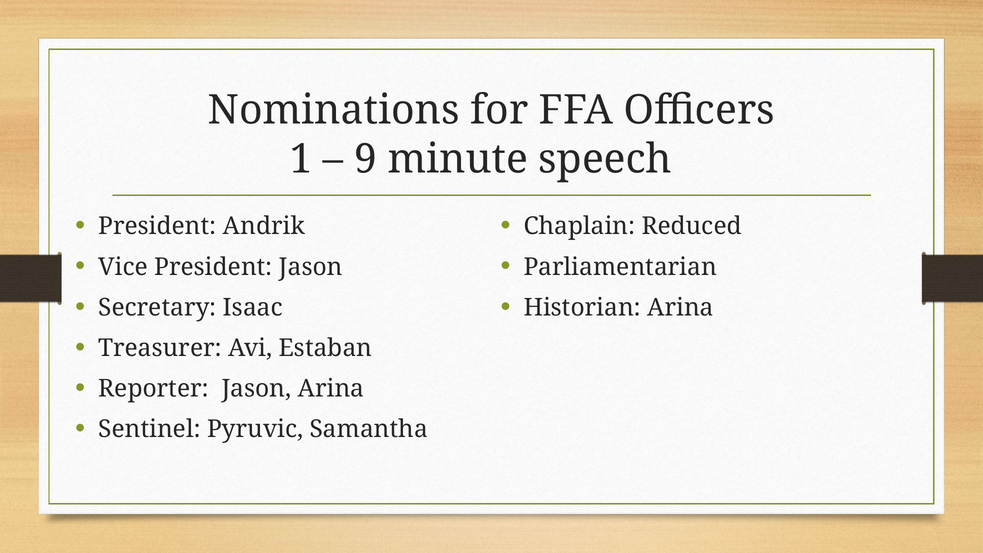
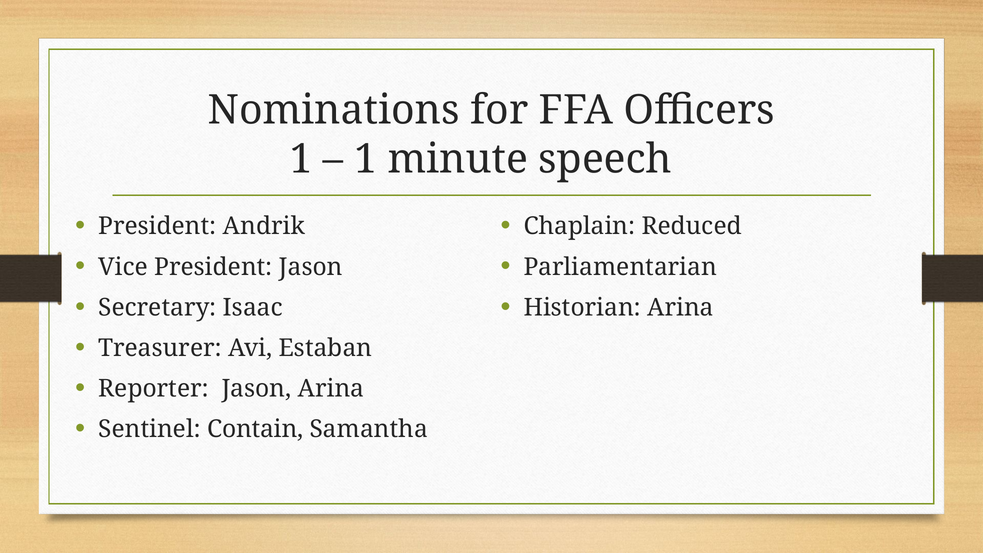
9: 9 -> 1 (365, 159)
Pyruvic: Pyruvic -> Contain (255, 429)
